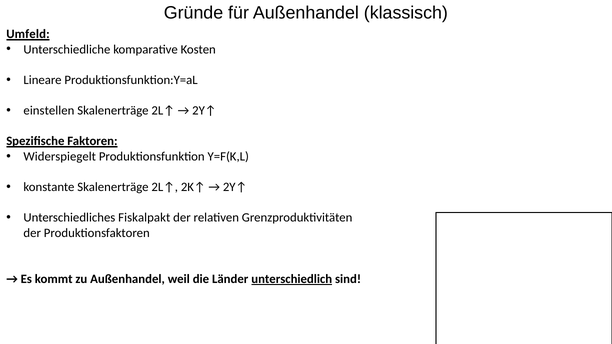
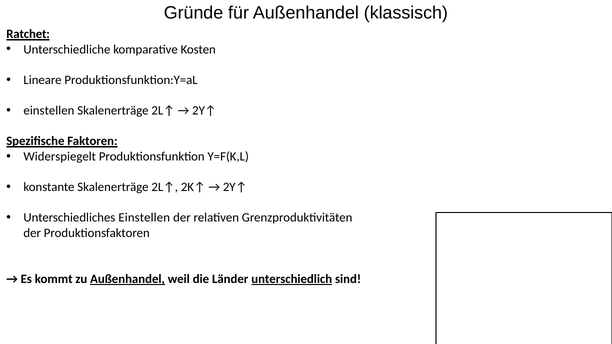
Umfeld: Umfeld -> Ratchet (28, 34)
Unterschiedliches Fiskalpakt: Fiskalpakt -> Einstellen (144, 218)
Außenhandel underline: none -> present (128, 279)
